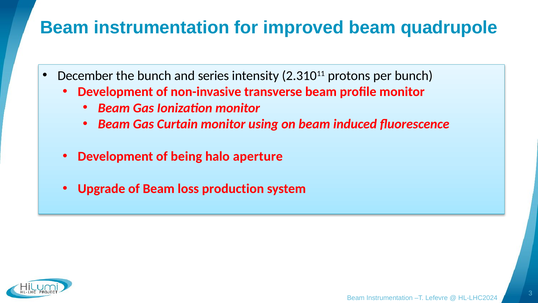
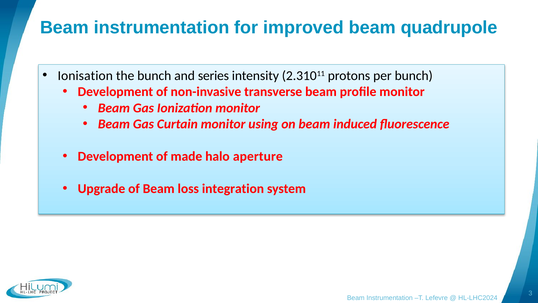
December: December -> Ionisation (85, 76)
being: being -> made (186, 156)
production: production -> integration (233, 189)
